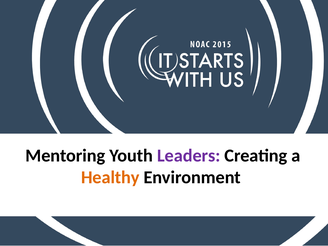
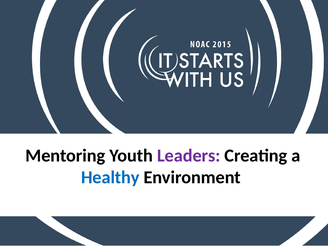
Healthy colour: orange -> blue (110, 177)
